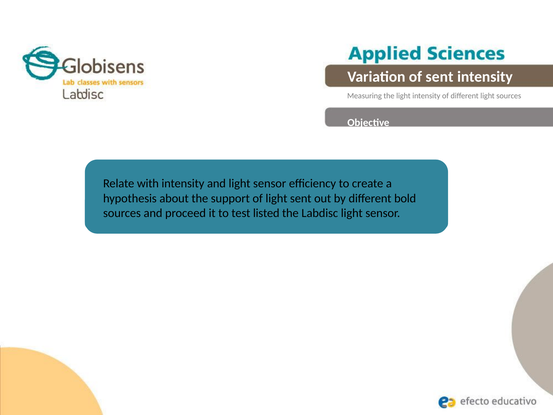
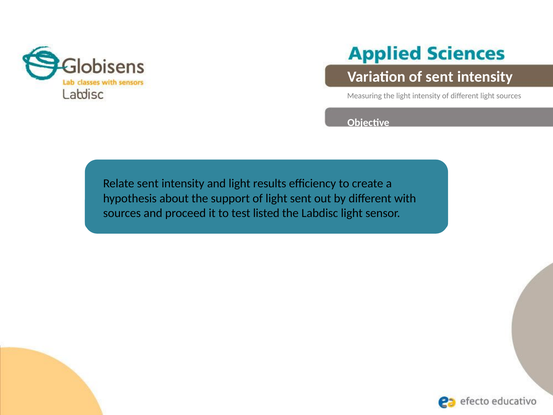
Relate with: with -> sent (148, 183)
and light sensor: sensor -> results (270, 183)
bold: bold -> with (405, 198)
